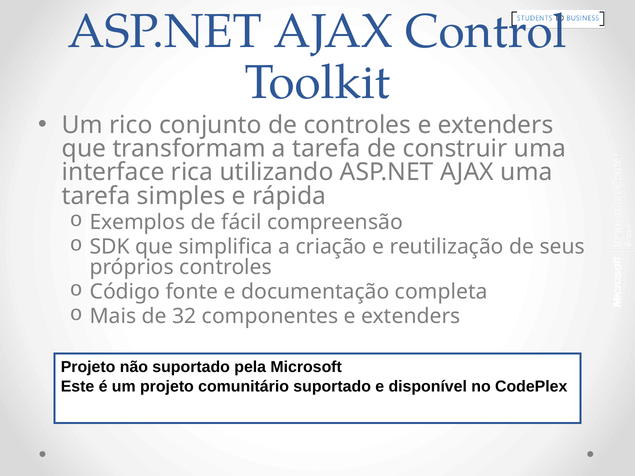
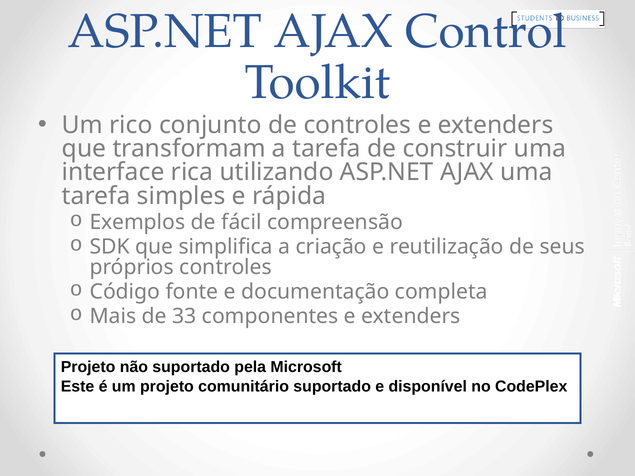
32: 32 -> 33 (184, 316)
